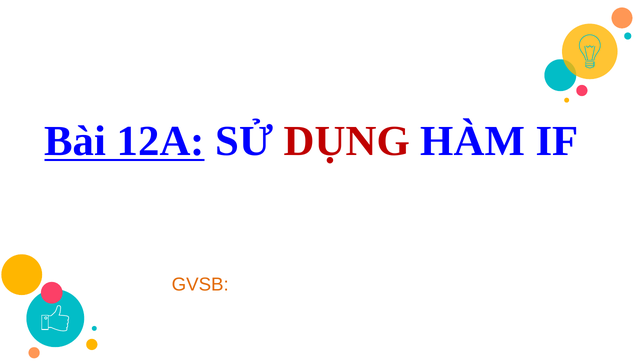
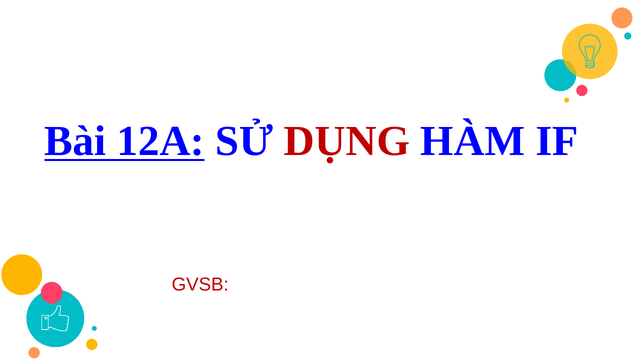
GVSB colour: orange -> red (200, 284)
